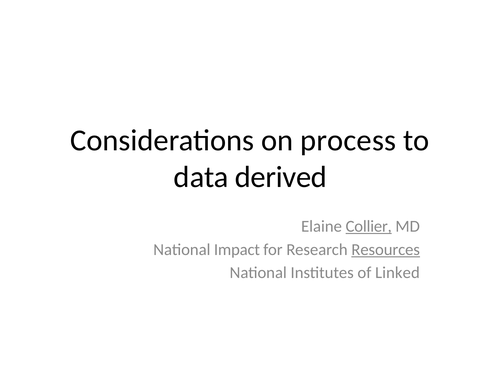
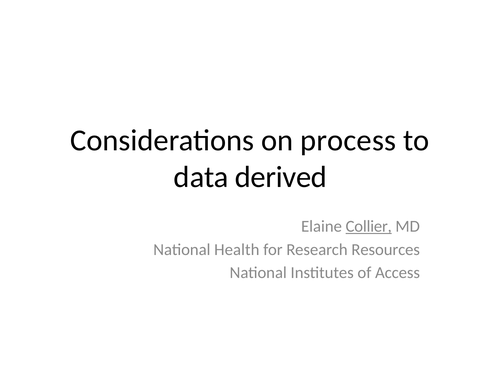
Impact: Impact -> Health (237, 249)
Resources underline: present -> none (386, 249)
Linked: Linked -> Access (398, 273)
